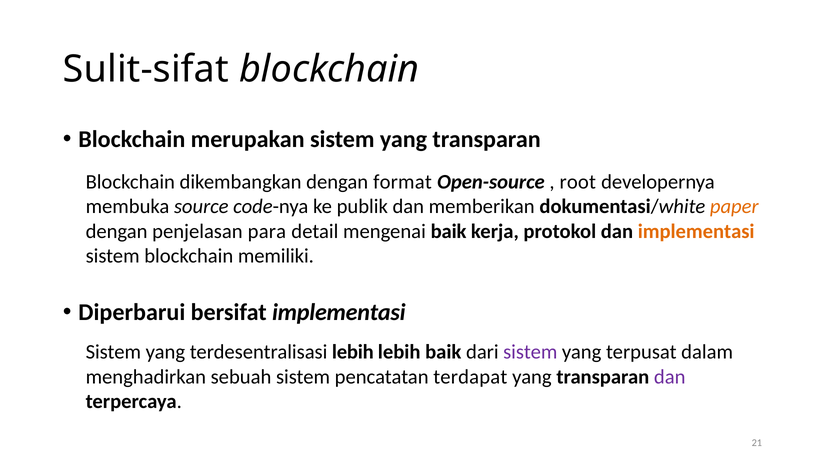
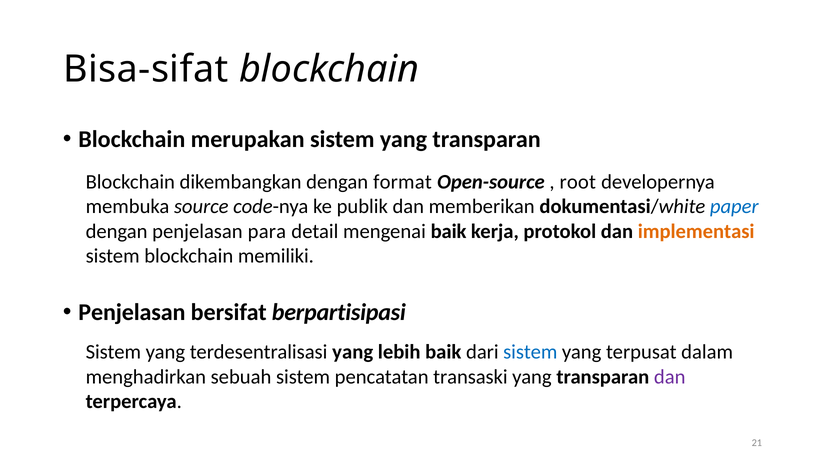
Sulit-sifat: Sulit-sifat -> Bisa-sifat (146, 69)
paper colour: orange -> blue (734, 207)
Diperbarui: Diperbarui -> Penjelasan (132, 312)
bersifat implementasi: implementasi -> berpartisipasi (339, 312)
terdesentralisasi lebih: lebih -> yang (353, 352)
sistem colour: purple -> blue (530, 352)
terdapat: terdapat -> transaski (470, 377)
